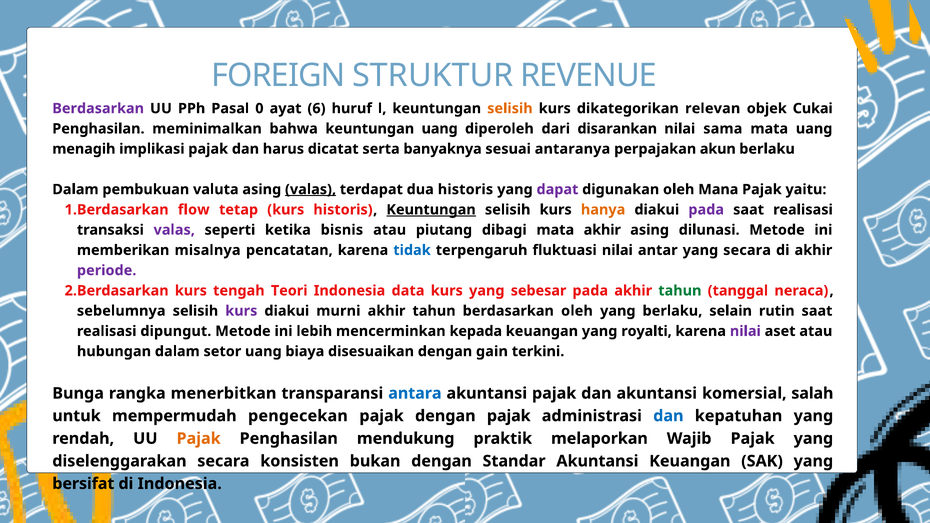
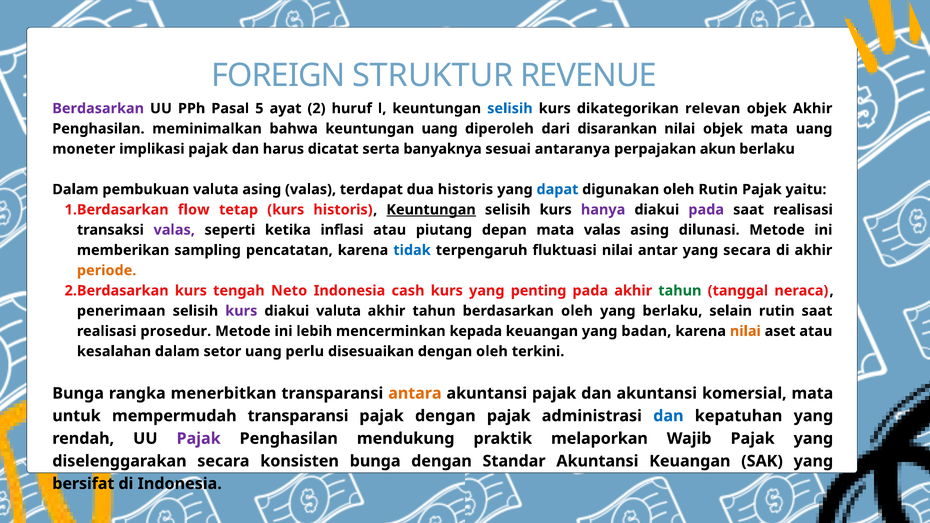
0: 0 -> 5 (259, 108)
6: 6 -> 2 (316, 108)
selisih colour: orange -> blue (510, 108)
objek Cukai: Cukai -> Akhir (813, 108)
nilai sama: sama -> objek (723, 129)
menagih: menagih -> moneter (84, 149)
valas underline: present -> none (311, 189)
dapat colour: purple -> blue (557, 189)
oleh Mana: Mana -> Rutin (718, 189)
hanya colour: orange -> purple (603, 210)
bisnis: bisnis -> inflasi (342, 230)
dibagi: dibagi -> depan (504, 230)
mata akhir: akhir -> valas (602, 230)
misalnya: misalnya -> sampling (208, 250)
periode colour: purple -> orange (107, 270)
Teori: Teori -> Neto (289, 291)
data: data -> cash (408, 291)
sebesar: sebesar -> penting (539, 291)
sebelumnya: sebelumnya -> penerimaan (121, 311)
diakui murni: murni -> valuta (338, 311)
dipungut: dipungut -> prosedur (176, 331)
royalti: royalti -> badan (646, 331)
nilai colour: purple -> orange (745, 331)
hubungan: hubungan -> kesalahan (114, 351)
biaya: biaya -> perlu (305, 351)
dengan gain: gain -> oleh (492, 351)
antara colour: blue -> orange (415, 393)
komersial salah: salah -> mata (812, 393)
mempermudah pengecekan: pengecekan -> transparansi (298, 416)
Pajak colour: orange -> purple (199, 439)
konsisten bukan: bukan -> bunga (375, 461)
